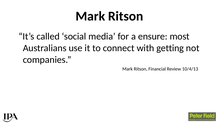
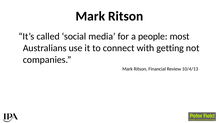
ensure: ensure -> people (153, 36)
